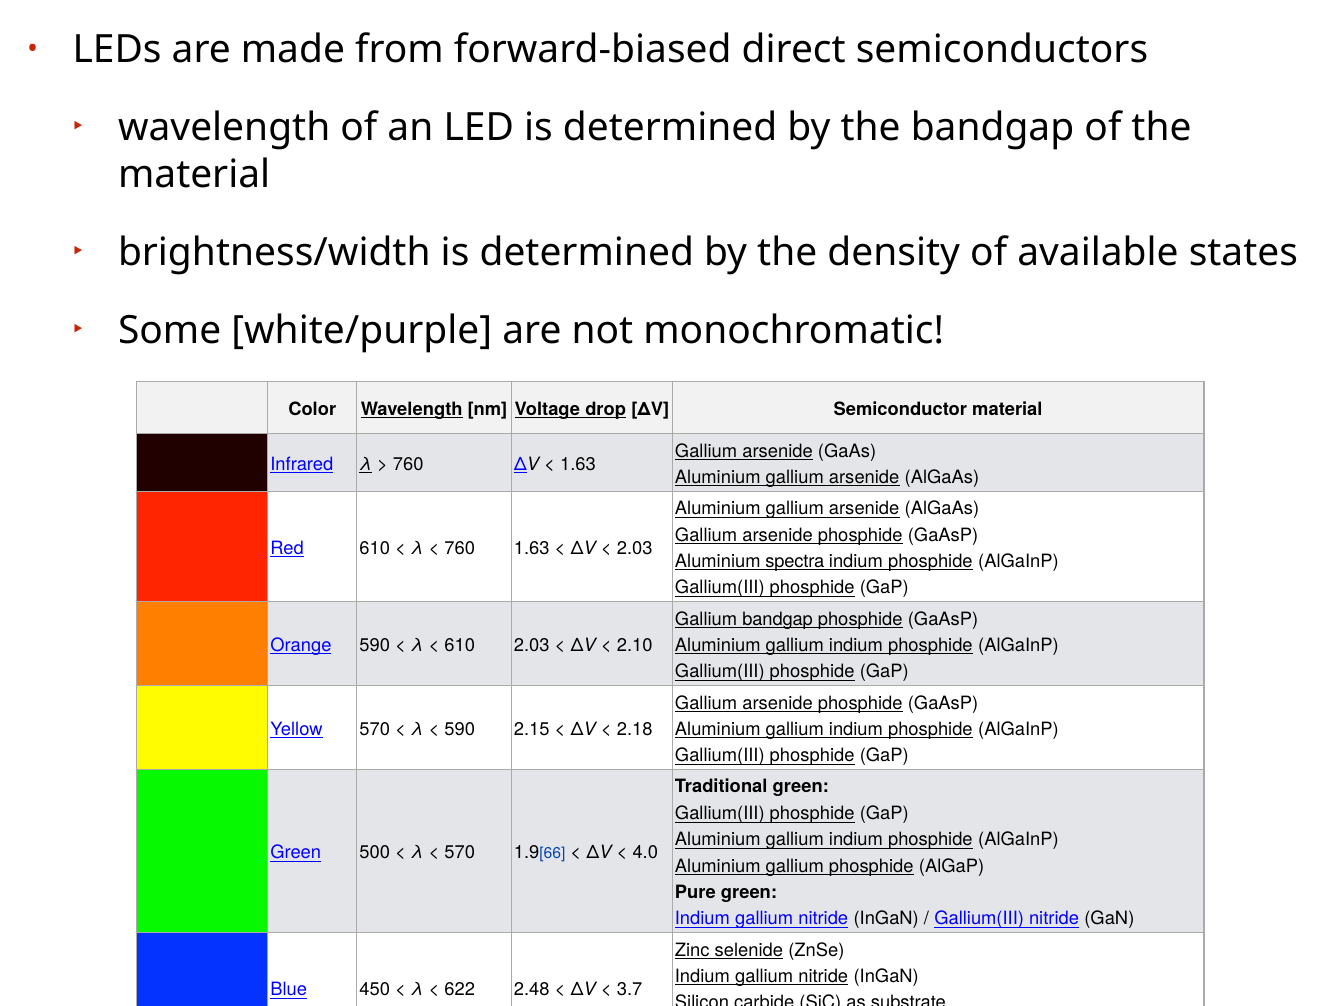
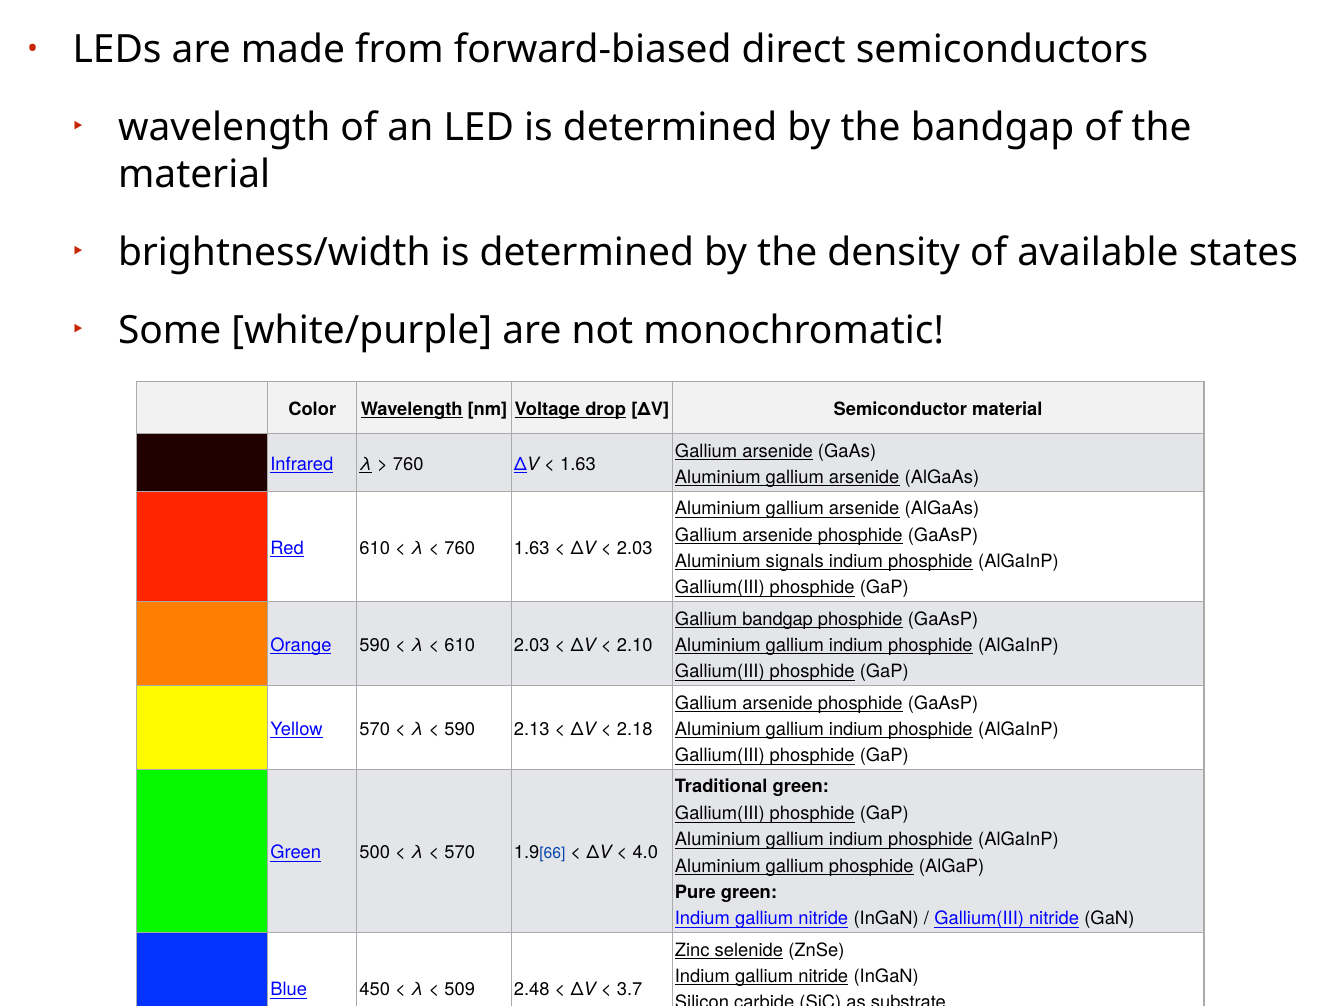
spectra: spectra -> signals (795, 561)
2.15: 2.15 -> 2.13 (532, 729)
622: 622 -> 509 (460, 989)
